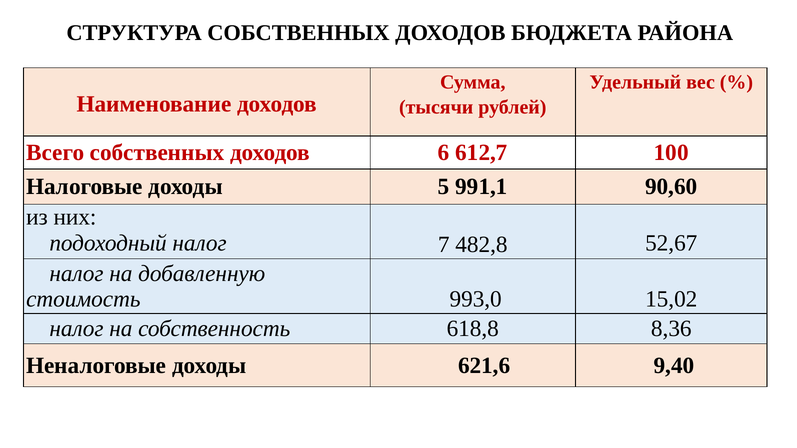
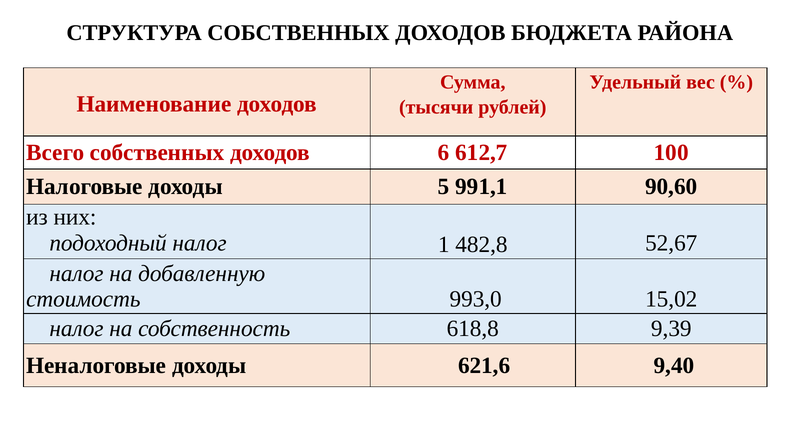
7: 7 -> 1 (444, 245)
8,36: 8,36 -> 9,39 (671, 329)
